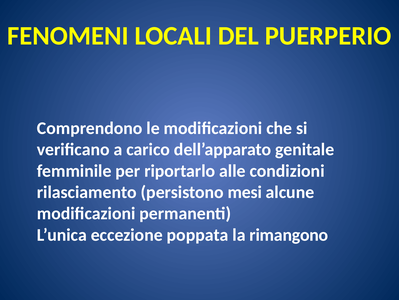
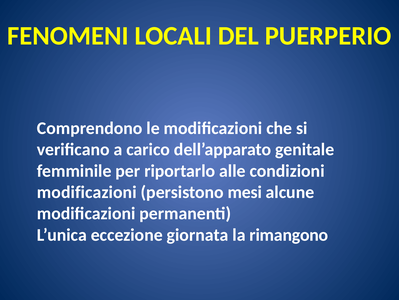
rilasciamento: rilasciamento -> modificazioni (87, 192)
poppata: poppata -> giornata (198, 234)
